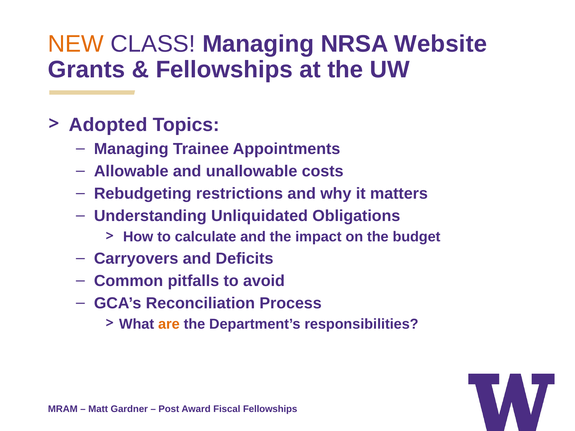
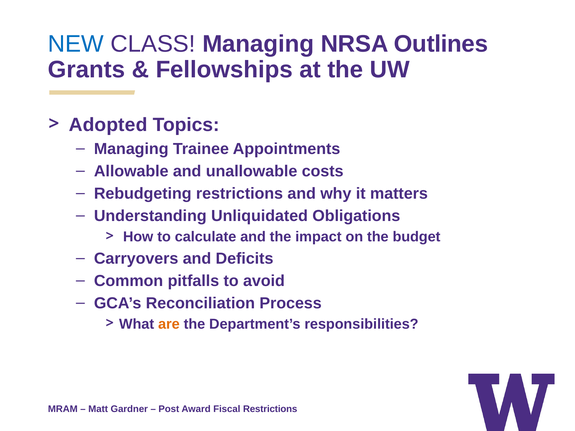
NEW colour: orange -> blue (76, 44)
Website: Website -> Outlines (441, 44)
Fiscal Fellowships: Fellowships -> Restrictions (270, 409)
